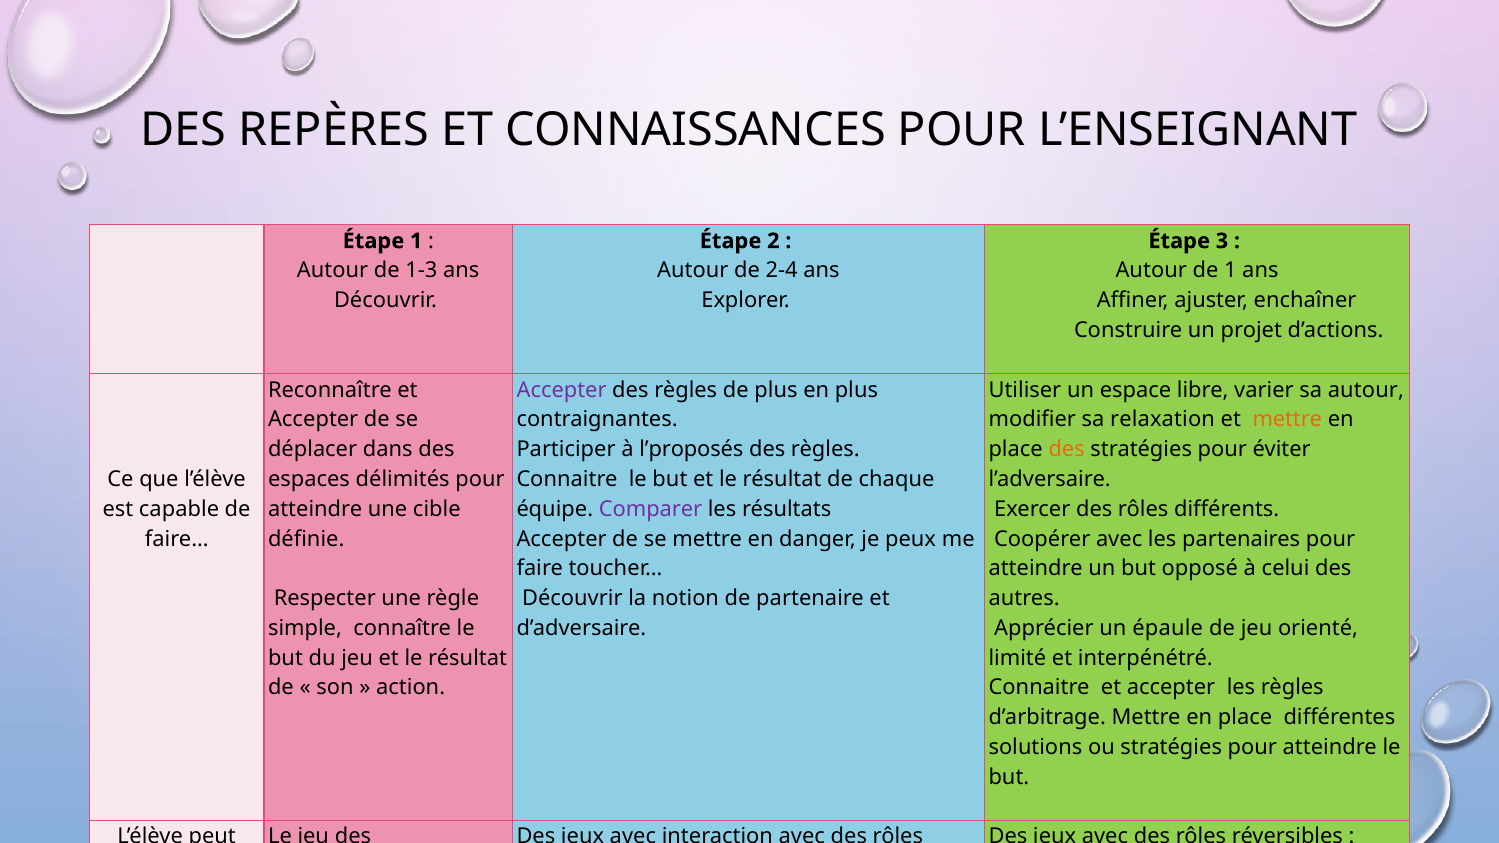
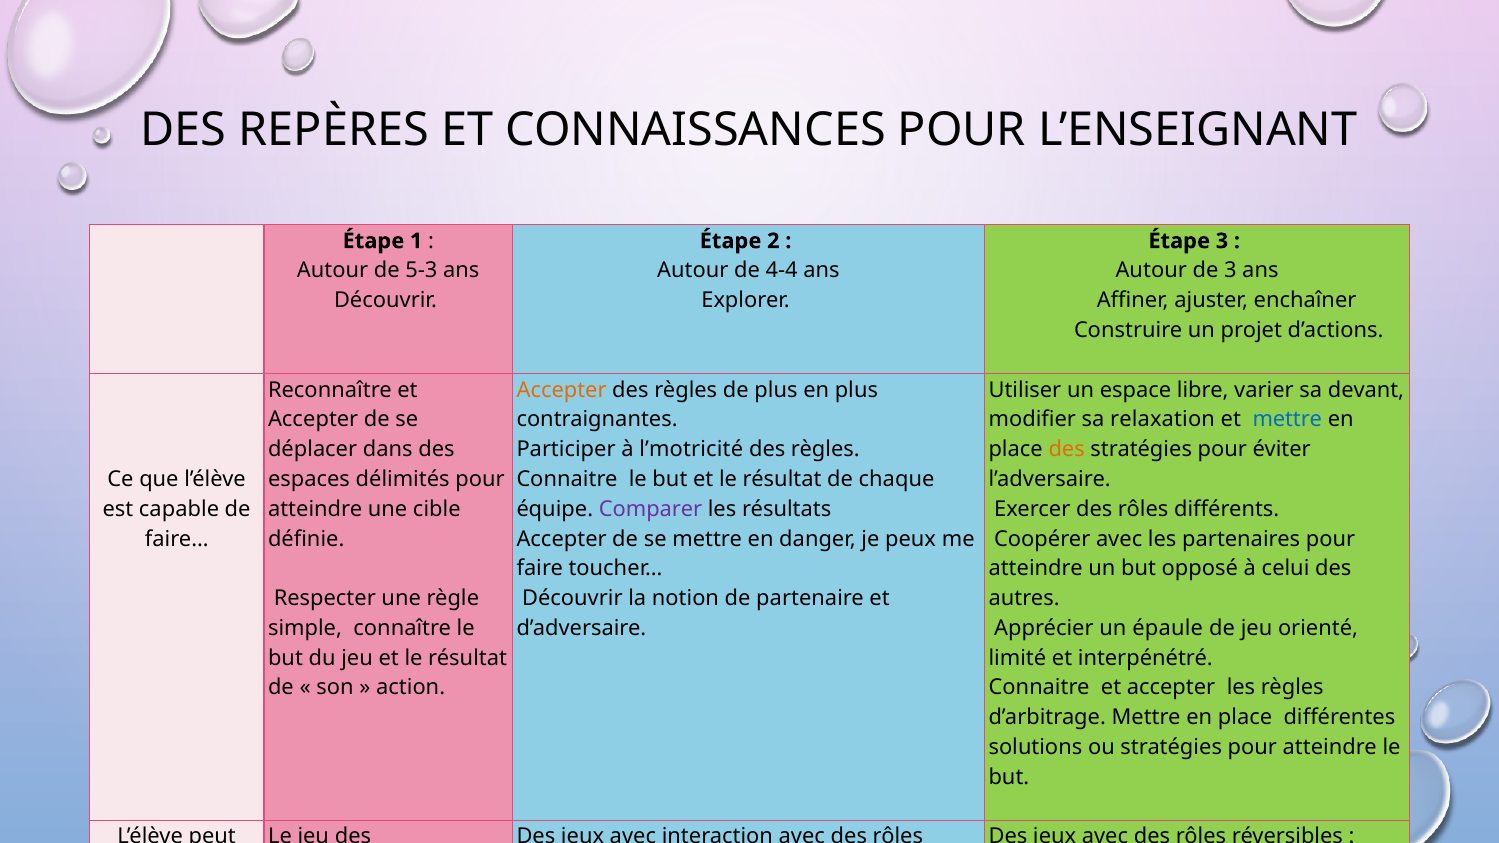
1-3: 1-3 -> 5-3 (421, 271)
2-4: 2-4 -> 4-4 (782, 271)
de 1: 1 -> 3 (1230, 271)
Accepter colour: purple -> orange (562, 390)
sa autour: autour -> devant (1366, 390)
mettre colour: orange -> blue (1287, 420)
l’proposés: l’proposés -> l’motricité (691, 450)
